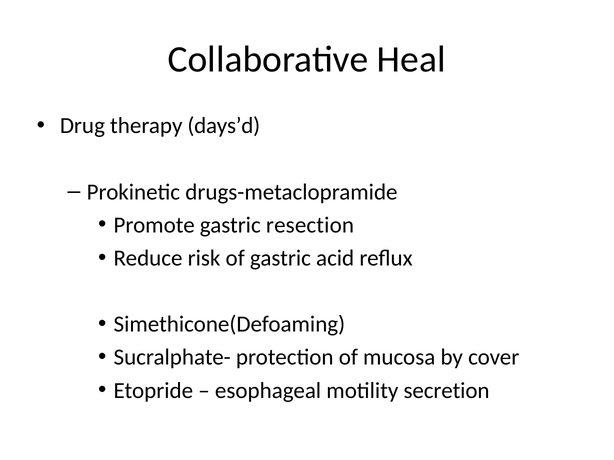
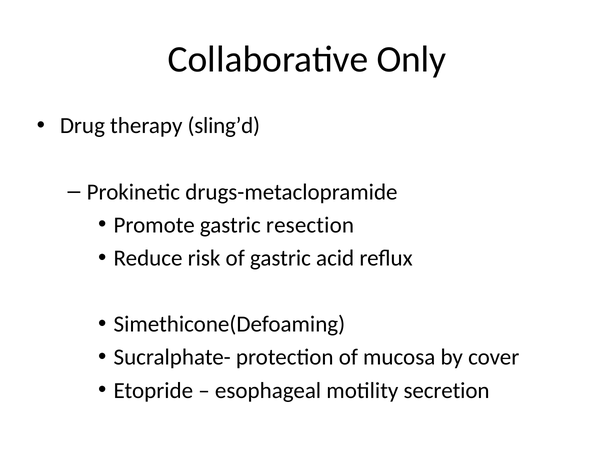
Heal: Heal -> Only (411, 59)
days’d: days’d -> sling’d (224, 126)
